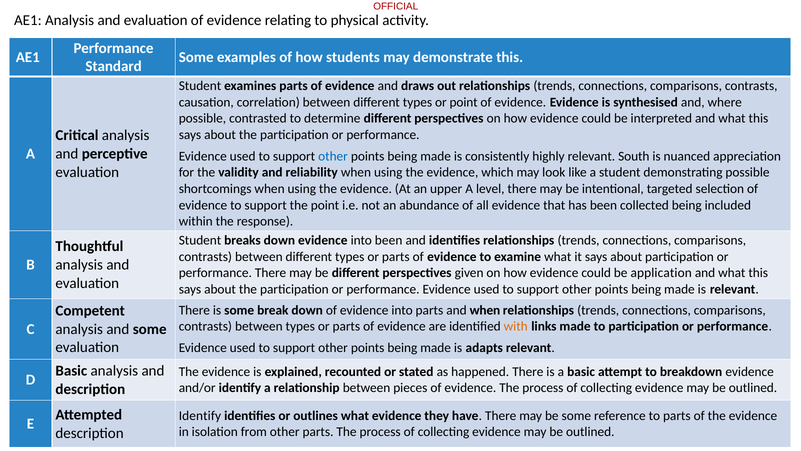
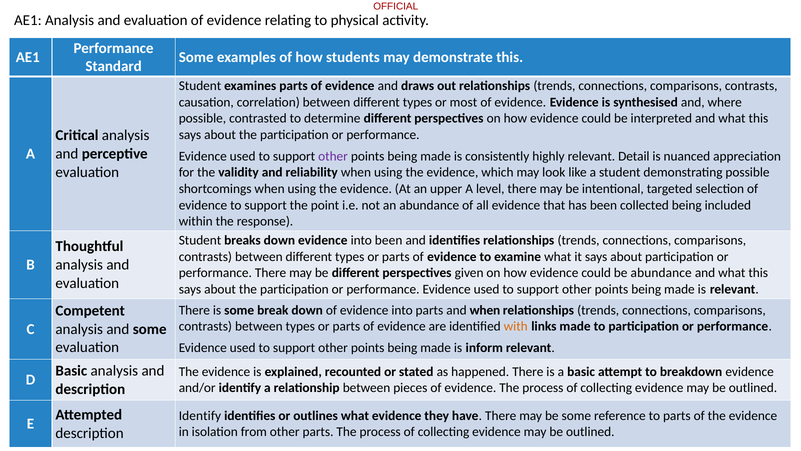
or point: point -> most (464, 102)
other colour: blue -> purple (333, 156)
South: South -> Detail (634, 156)
be application: application -> abundance (661, 273)
adapts: adapts -> inform (484, 348)
